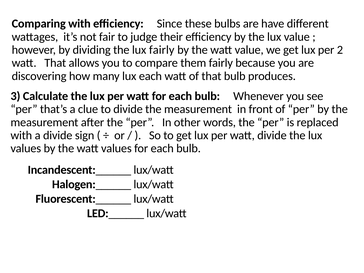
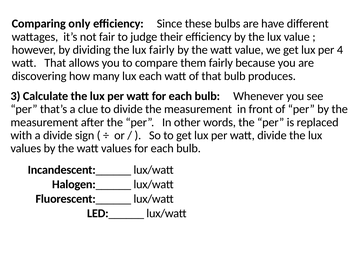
Comparing with: with -> only (79, 24)
2: 2 -> 4 (340, 50)
